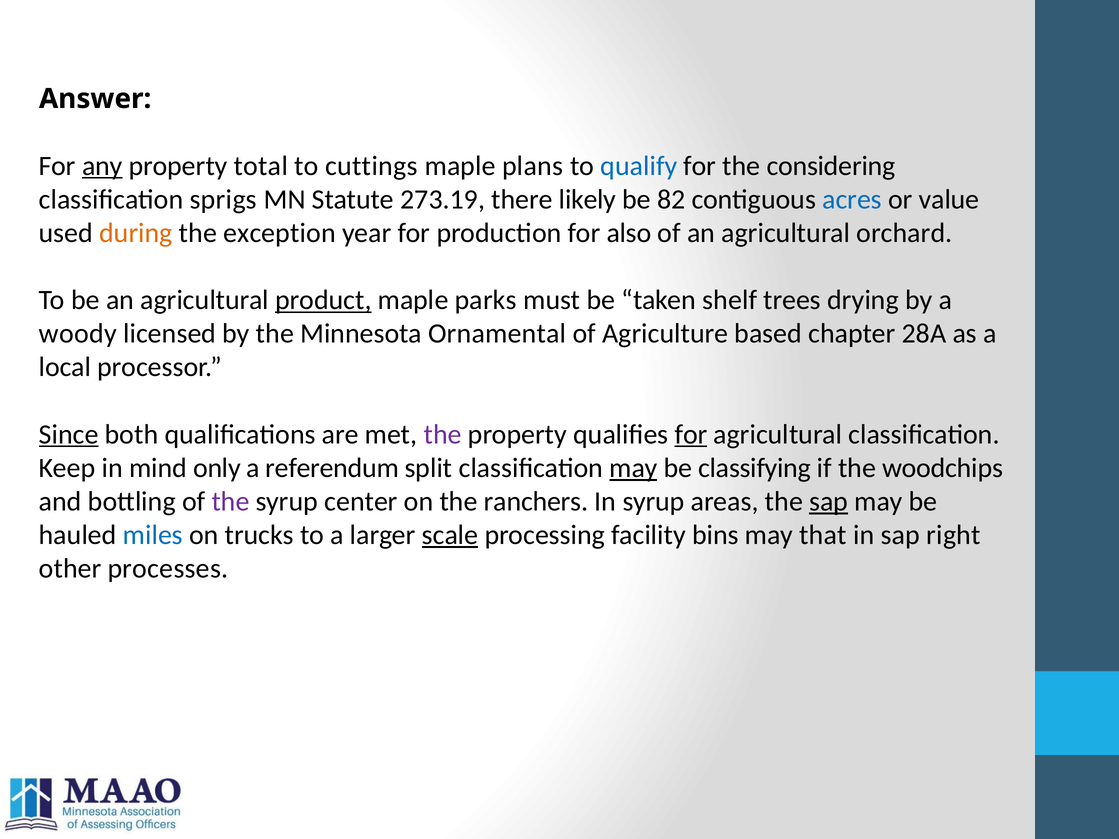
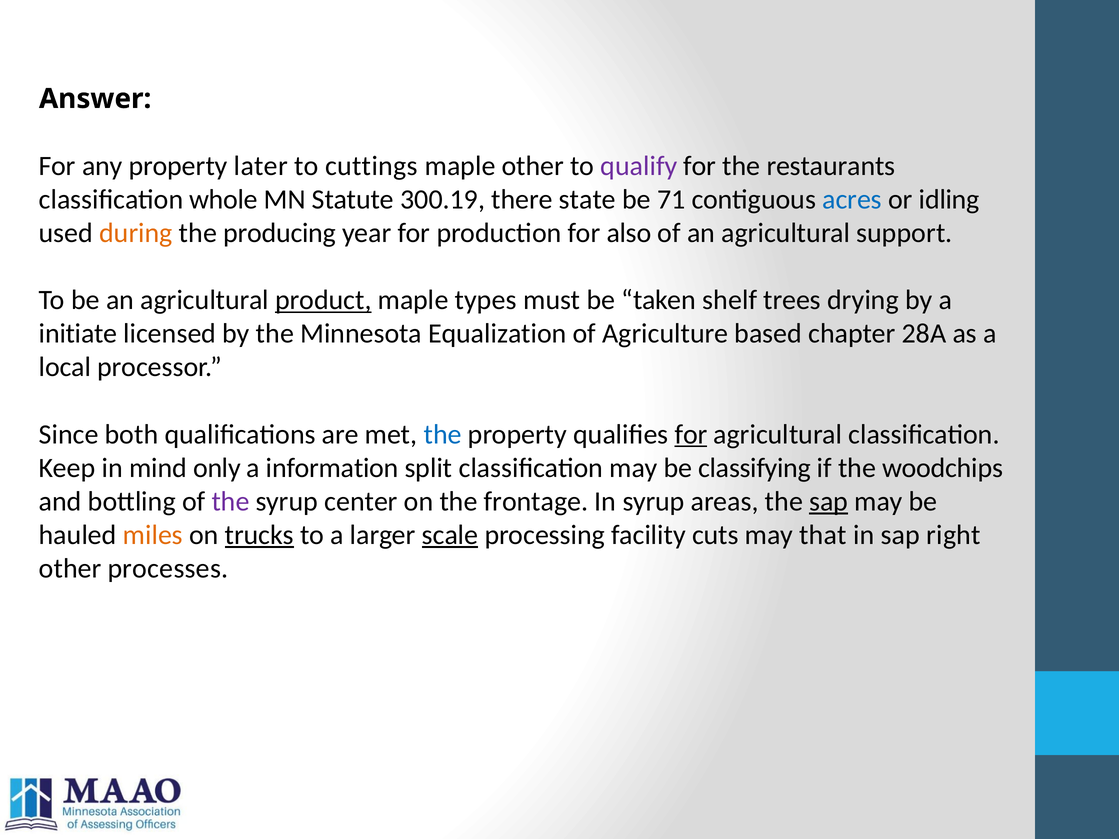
any underline: present -> none (102, 166)
total: total -> later (261, 166)
maple plans: plans -> other (533, 166)
qualify colour: blue -> purple (639, 166)
considering: considering -> restaurants (831, 166)
sprigs: sprigs -> whole (224, 200)
273.19: 273.19 -> 300.19 (443, 200)
likely: likely -> state (587, 200)
82: 82 -> 71 (671, 200)
value: value -> idling (949, 200)
exception: exception -> producing (280, 233)
orchard: orchard -> support (904, 233)
parks: parks -> types (486, 300)
woody: woody -> initiate (78, 334)
Ornamental: Ornamental -> Equalization (497, 334)
Since underline: present -> none (69, 434)
the colour: purple -> blue (443, 434)
referendum: referendum -> information (332, 468)
may underline: present -> none (633, 468)
ranchers: ranchers -> frontage (536, 502)
miles colour: blue -> orange (153, 535)
trucks underline: none -> present (259, 535)
bins: bins -> cuts (715, 535)
